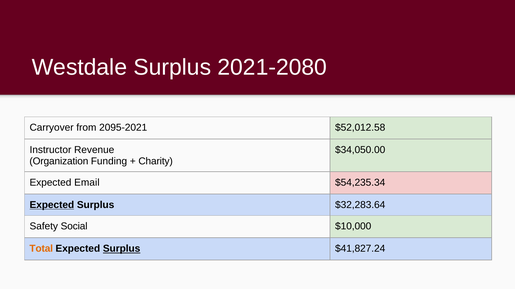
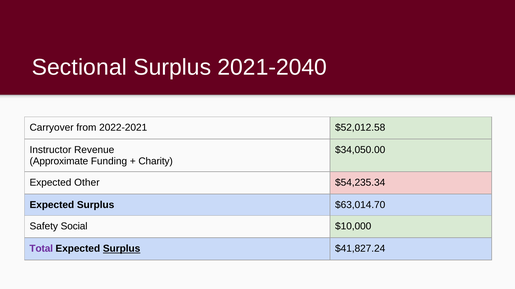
Westdale: Westdale -> Sectional (79, 68)
2021-2080: 2021-2080 -> 2021-2040 (272, 68)
2095-2021: 2095-2021 -> 2022-2021 (123, 128)
Organization: Organization -> Approximate (59, 162)
Email: Email -> Other (87, 183)
Expected underline: present -> none (52, 205)
$32,283.64: $32,283.64 -> $63,014.70 (360, 205)
Total colour: orange -> purple (41, 249)
